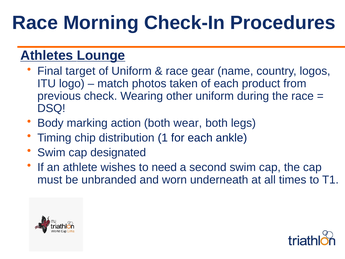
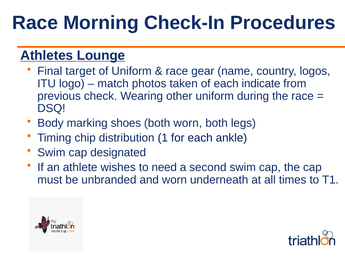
product: product -> indicate (261, 84)
action: action -> shoes (126, 123)
both wear: wear -> worn (188, 123)
